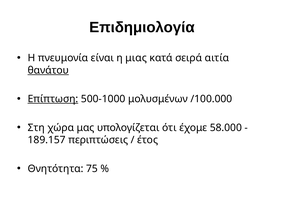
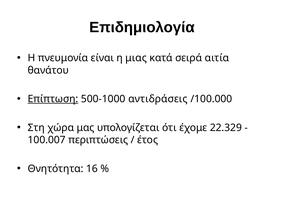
θανάτου underline: present -> none (48, 70)
μολυσμένων: μολυσμένων -> αντιδράσεις (158, 99)
58.000: 58.000 -> 22.329 (226, 128)
189.157: 189.157 -> 100.007 (47, 140)
75: 75 -> 16 (92, 169)
